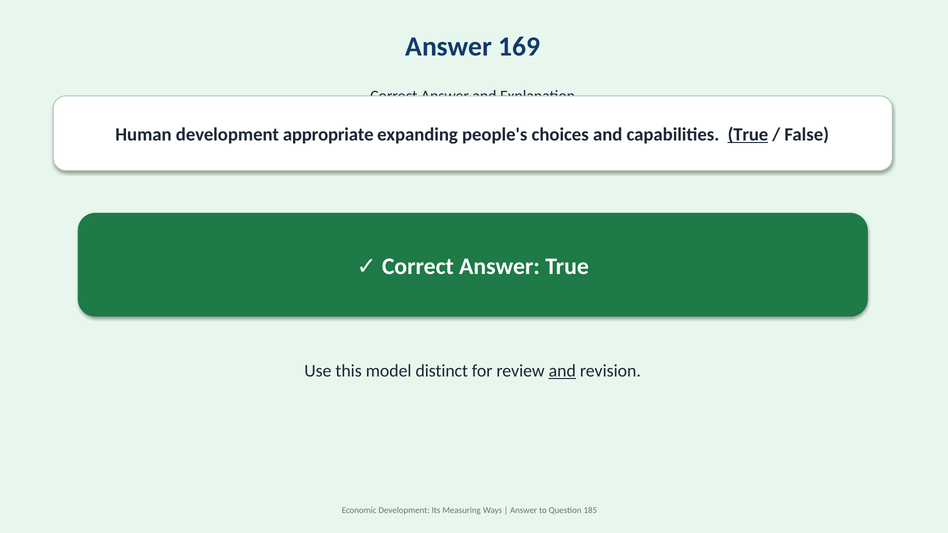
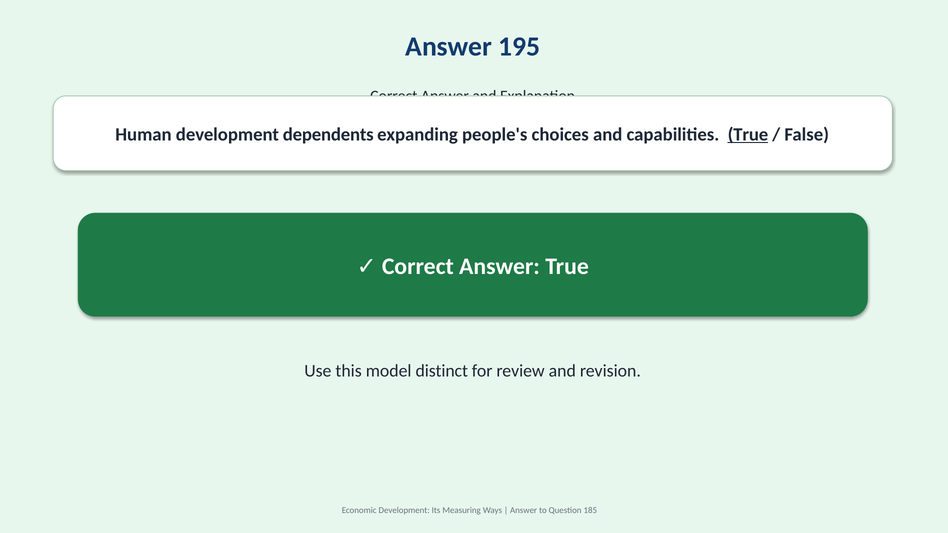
169: 169 -> 195 (519, 47)
appropriate: appropriate -> dependents (328, 135)
and underline: present -> none (562, 371)
